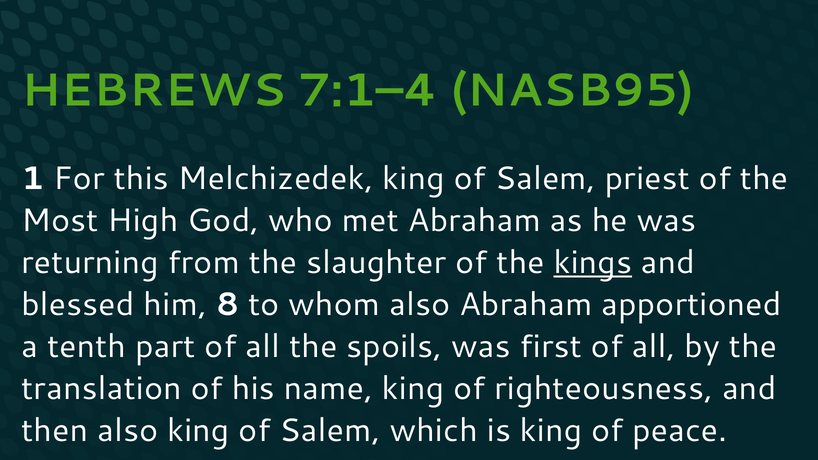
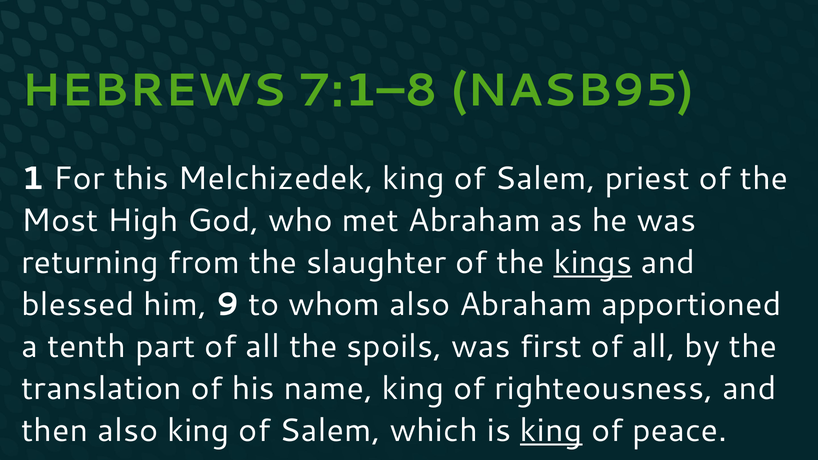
7:1–4: 7:1–4 -> 7:1–8 (368, 91)
8: 8 -> 9 (228, 305)
king underline: none -> present (551, 431)
